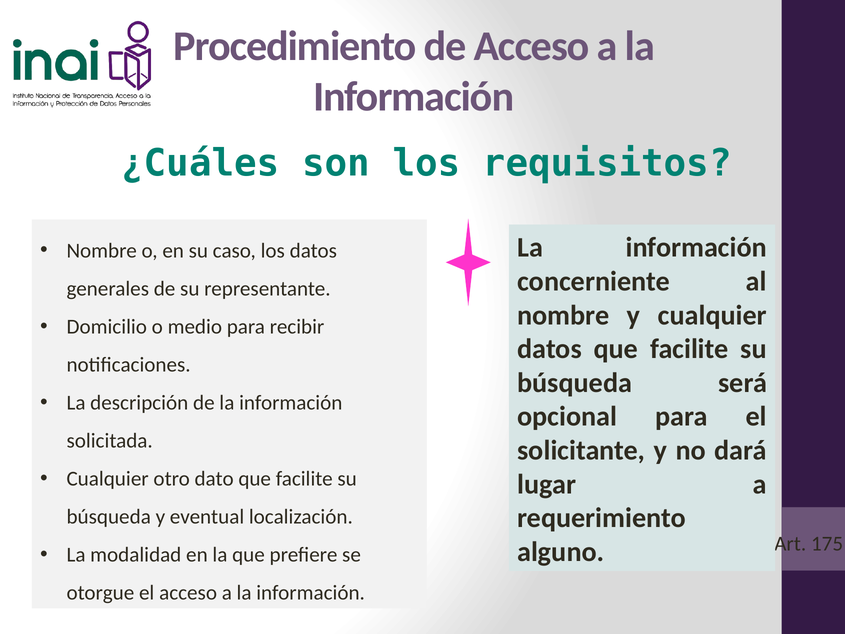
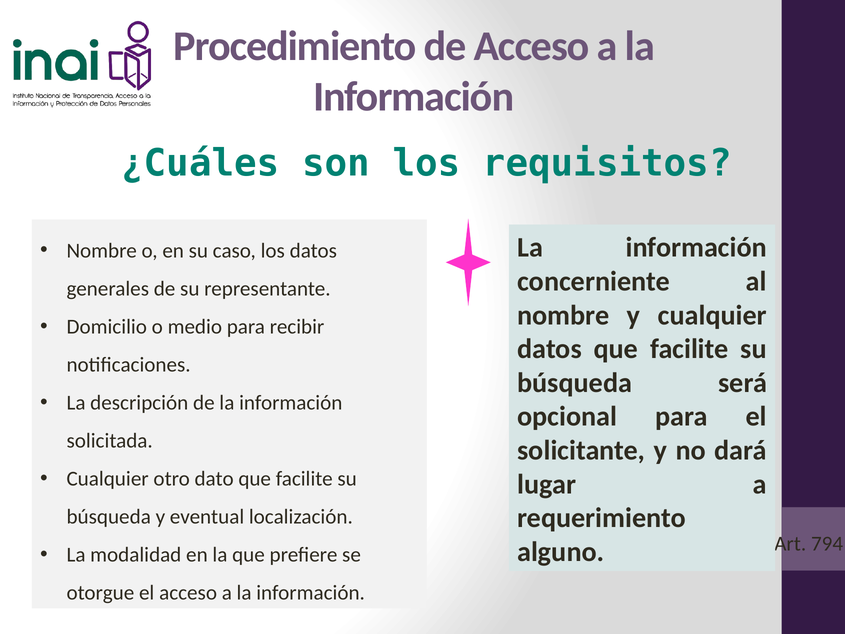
175: 175 -> 794 (827, 544)
